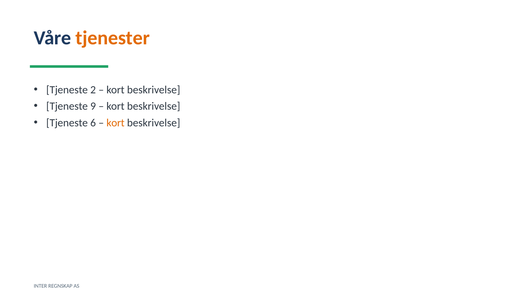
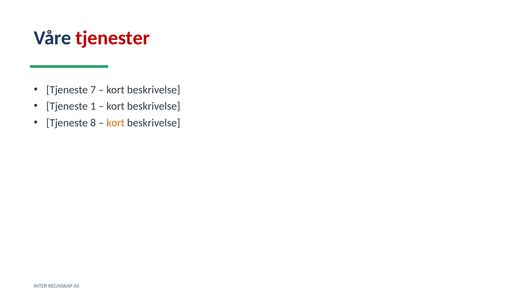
tjenester colour: orange -> red (113, 38)
2: 2 -> 7 (93, 90)
9: 9 -> 1 (93, 107)
6: 6 -> 8 (93, 123)
